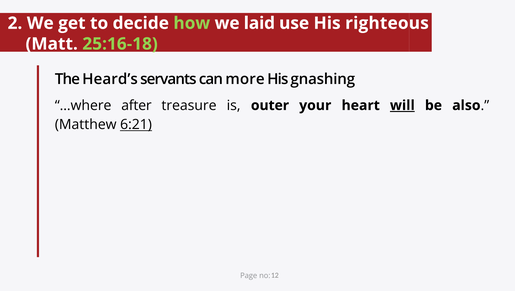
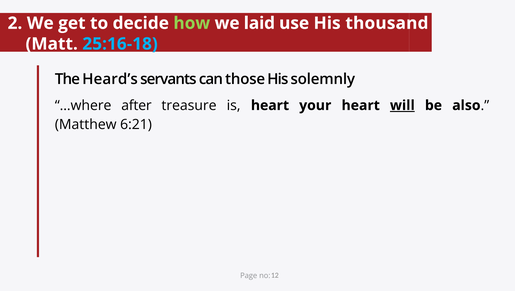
righteous: righteous -> thousand (387, 23)
25:16-18 colour: light green -> light blue (120, 44)
more: more -> those (245, 79)
gnashing: gnashing -> solemnly (323, 79)
is outer: outer -> heart (270, 105)
6:21 underline: present -> none (136, 124)
